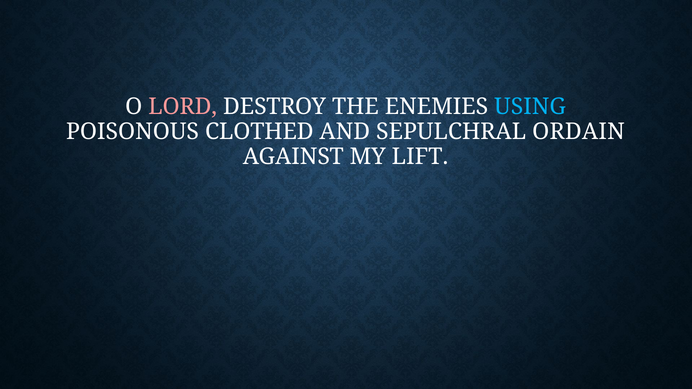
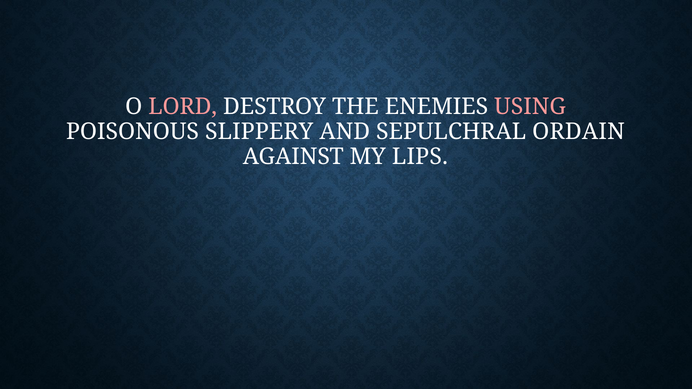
USING colour: light blue -> pink (530, 107)
CLOTHED: CLOTHED -> SLIPPERY (259, 132)
LIFT: LIFT -> LIPS (420, 157)
